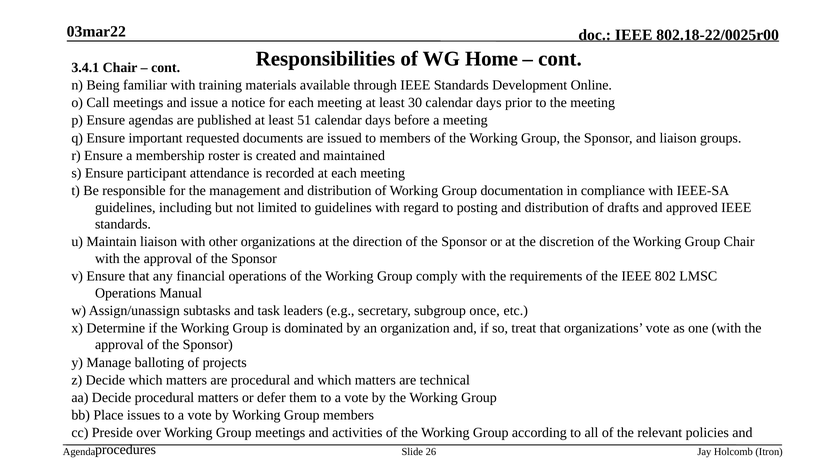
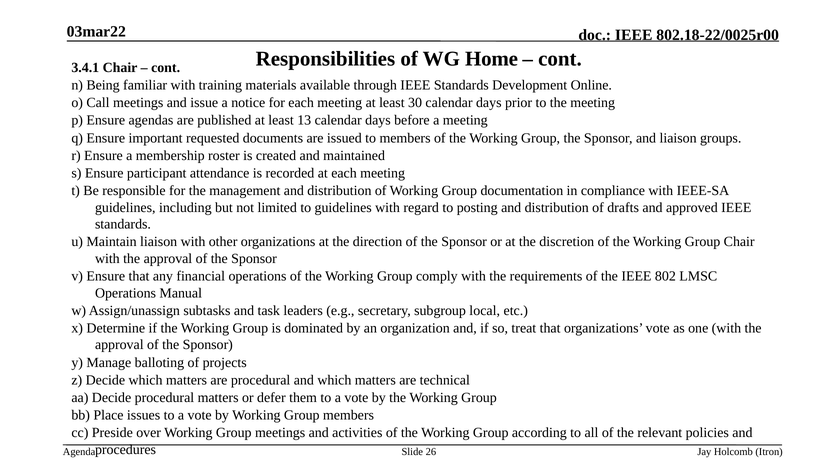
51: 51 -> 13 (304, 120)
once: once -> local (485, 311)
